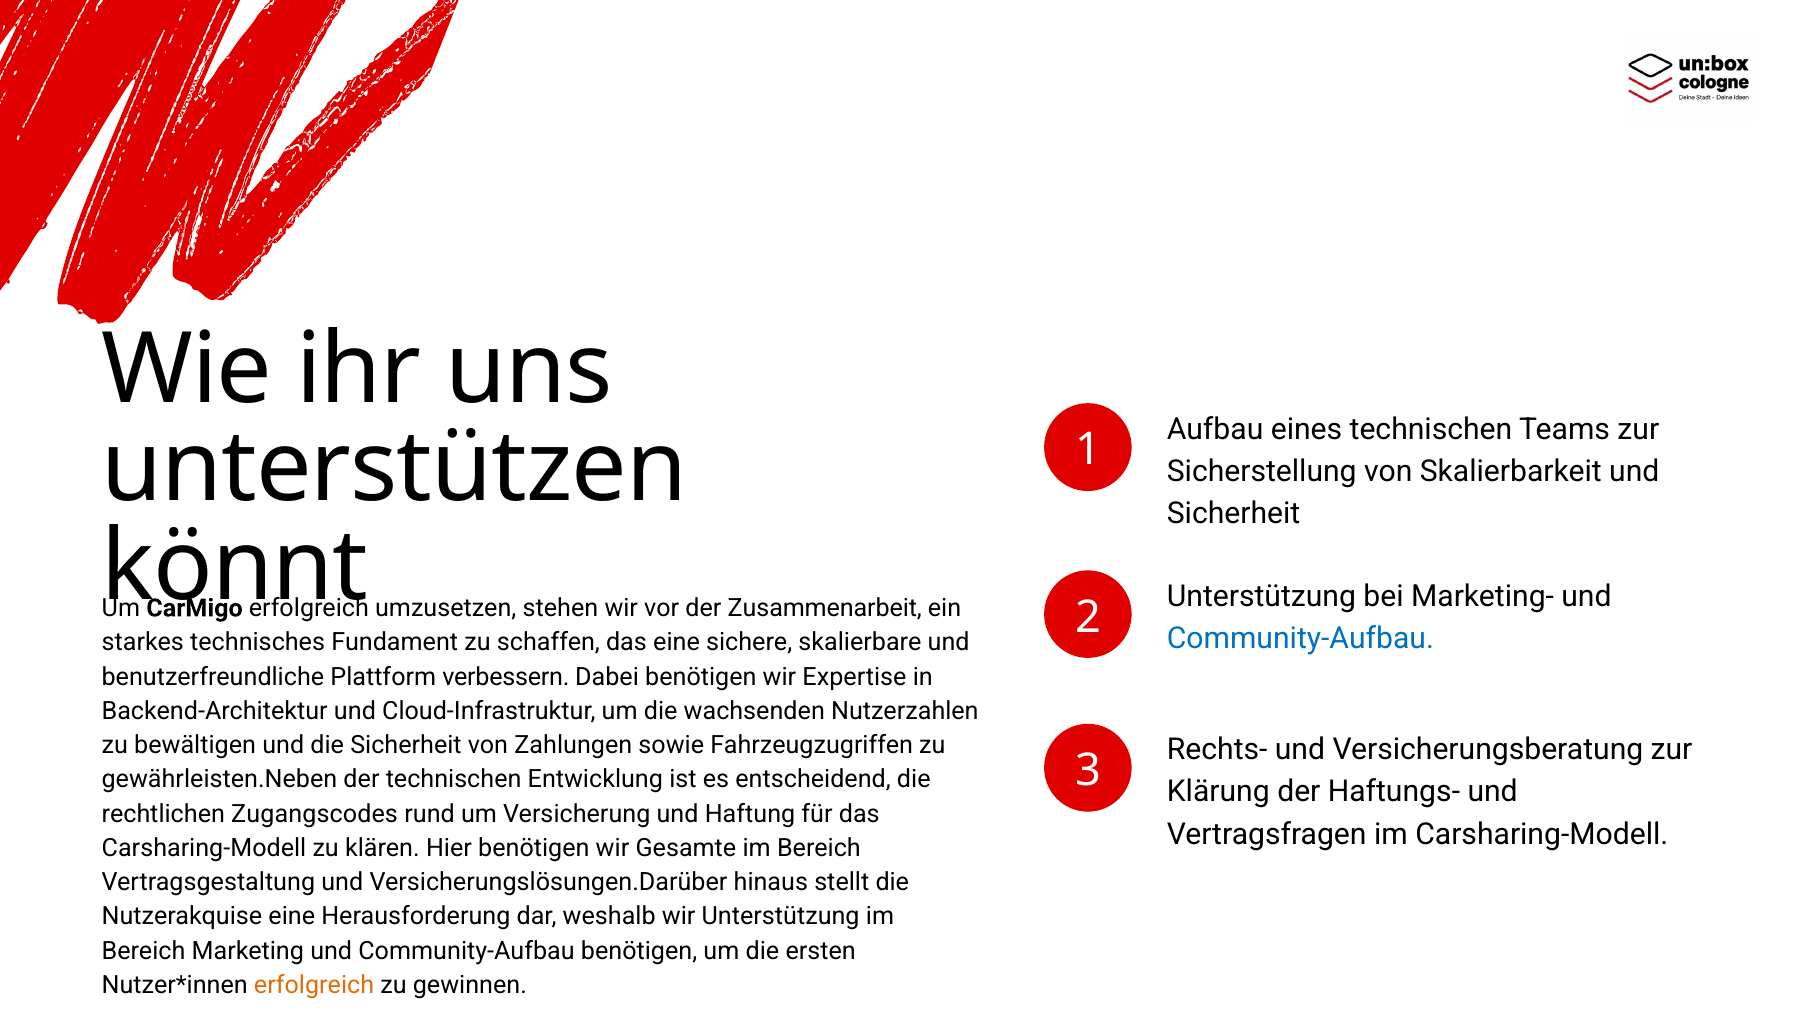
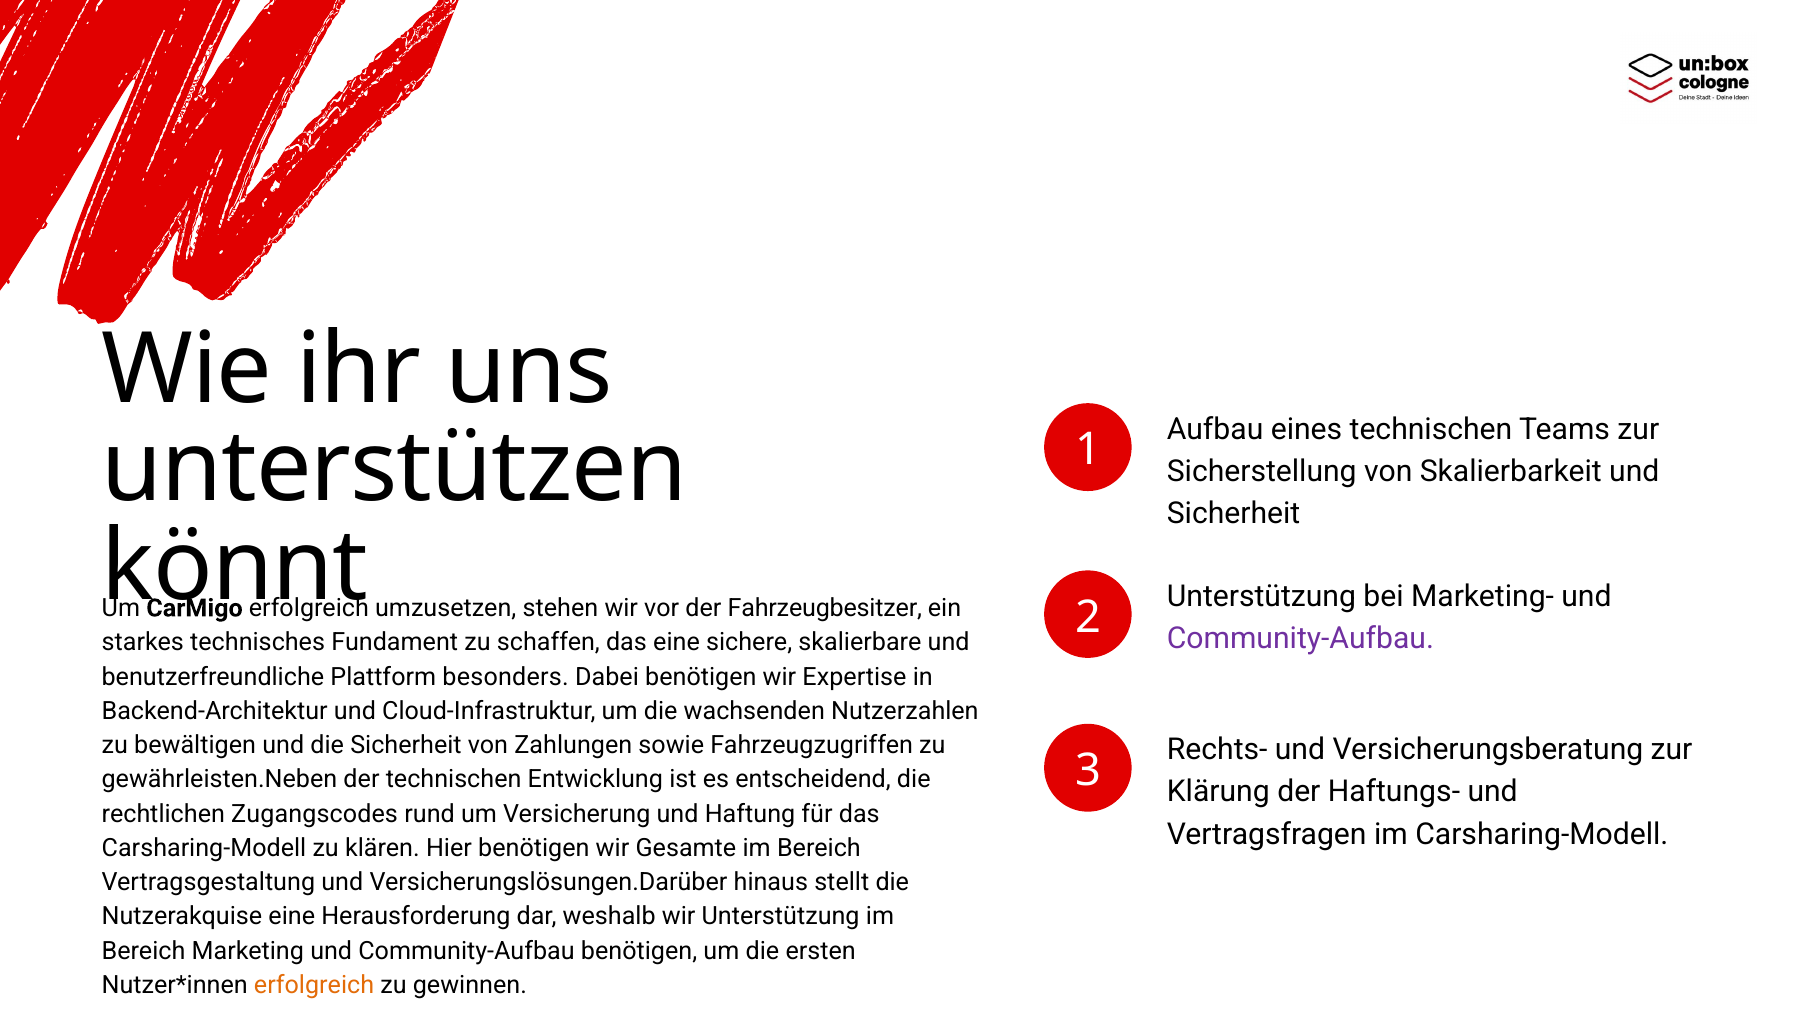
Zusammenarbeit: Zusammenarbeit -> Fahrzeugbesitzer (825, 608)
Community-Aufbau colour: blue -> purple (1300, 638)
verbessern: verbessern -> besonders (506, 677)
